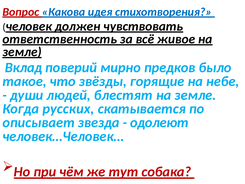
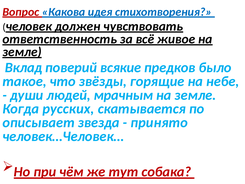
мирно: мирно -> всякие (121, 68)
блестят: блестят -> мрачным (123, 95)
одолеют: одолеют -> принято (159, 122)
